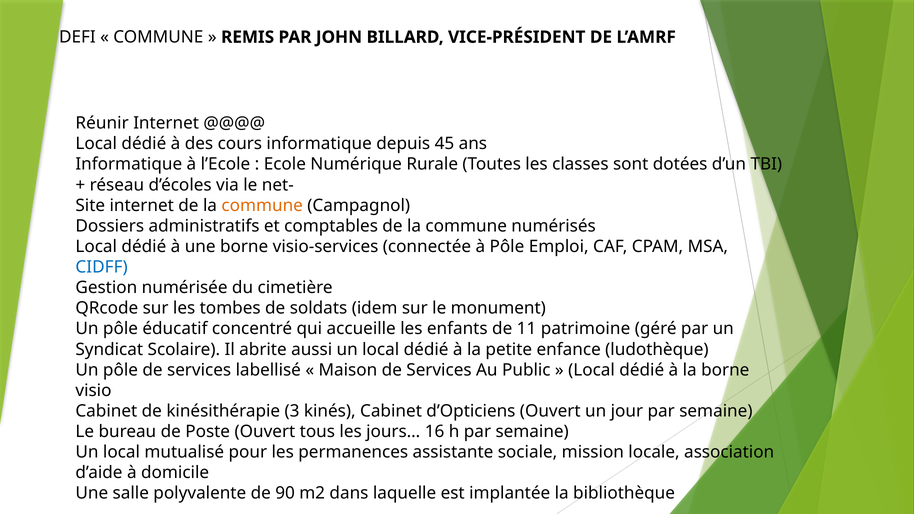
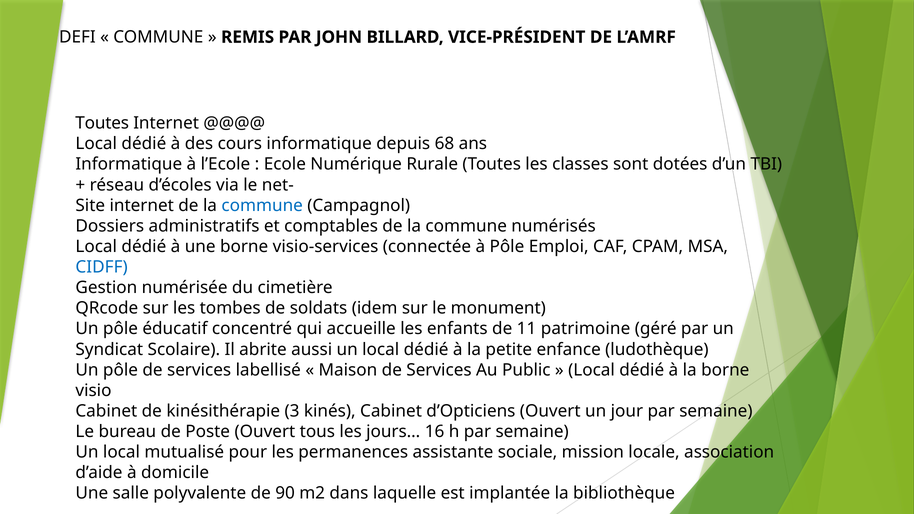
Réunir: Réunir -> Toutes (102, 123)
45: 45 -> 68 (444, 144)
commune colour: orange -> blue (262, 205)
